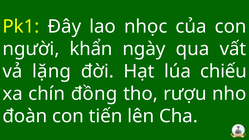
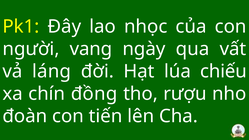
khẩn: khẩn -> vang (91, 49)
lặng: lặng -> láng (52, 71)
